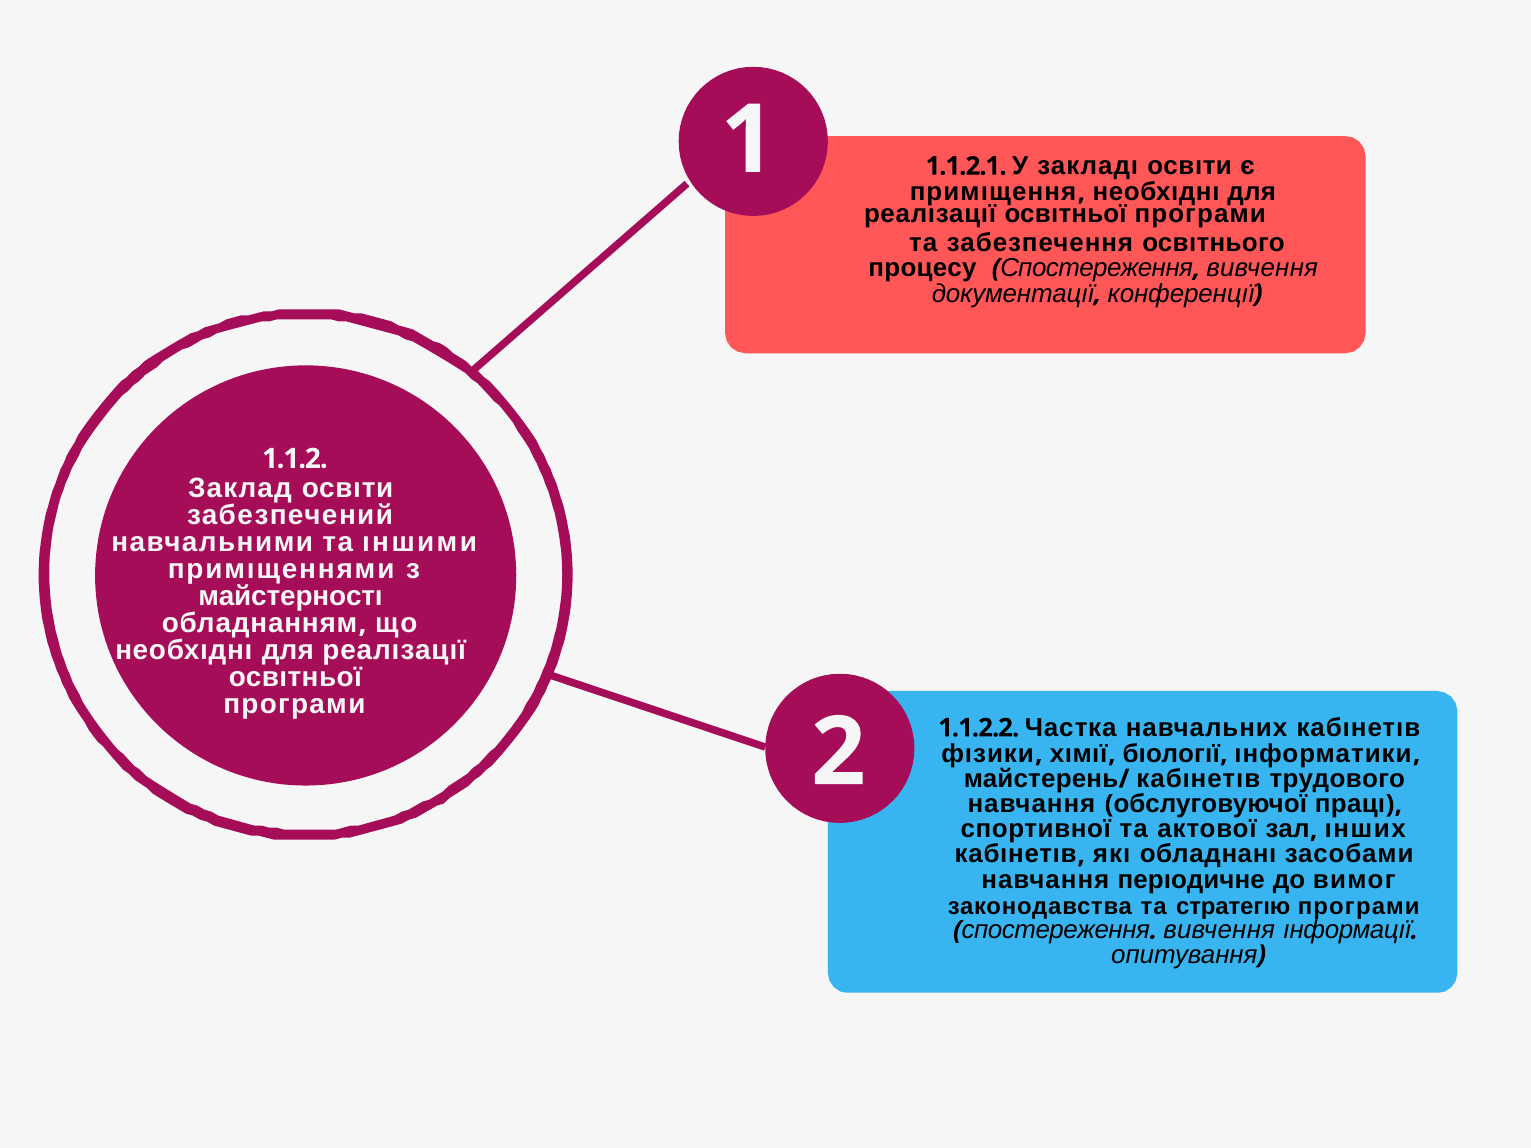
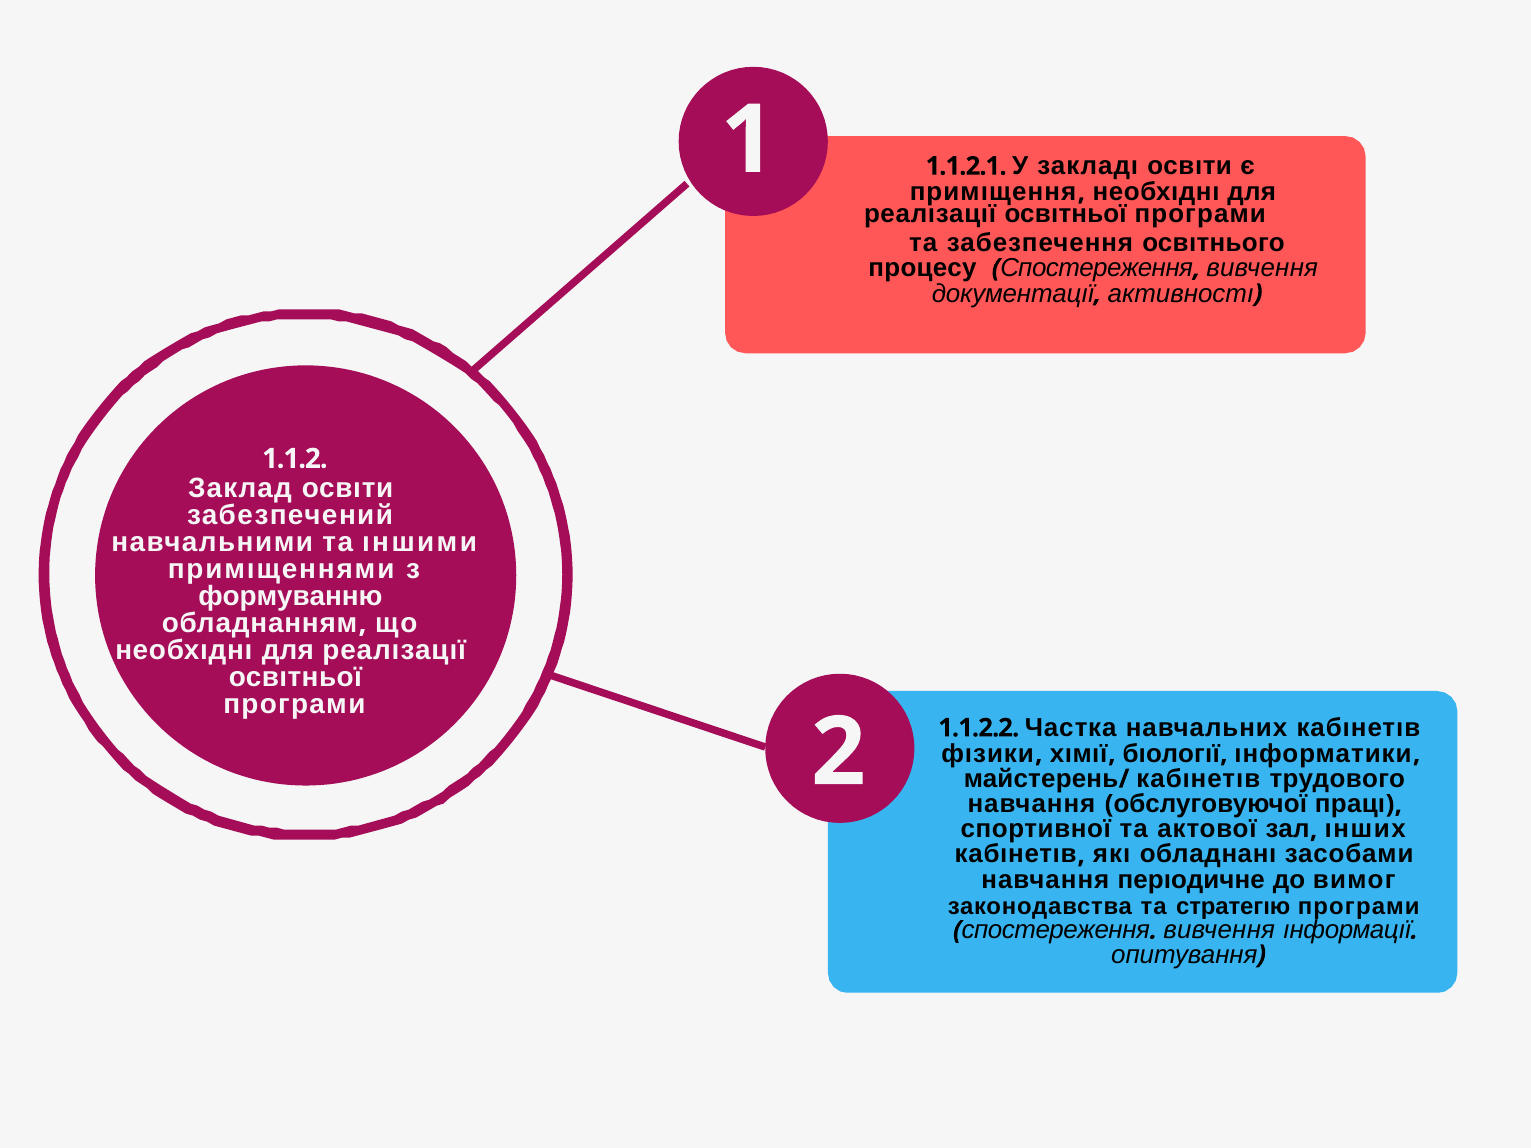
конференцıї: конференцıї -> активностı (1181, 294)
майстерностı: майстерностı -> формуванню (290, 596)
